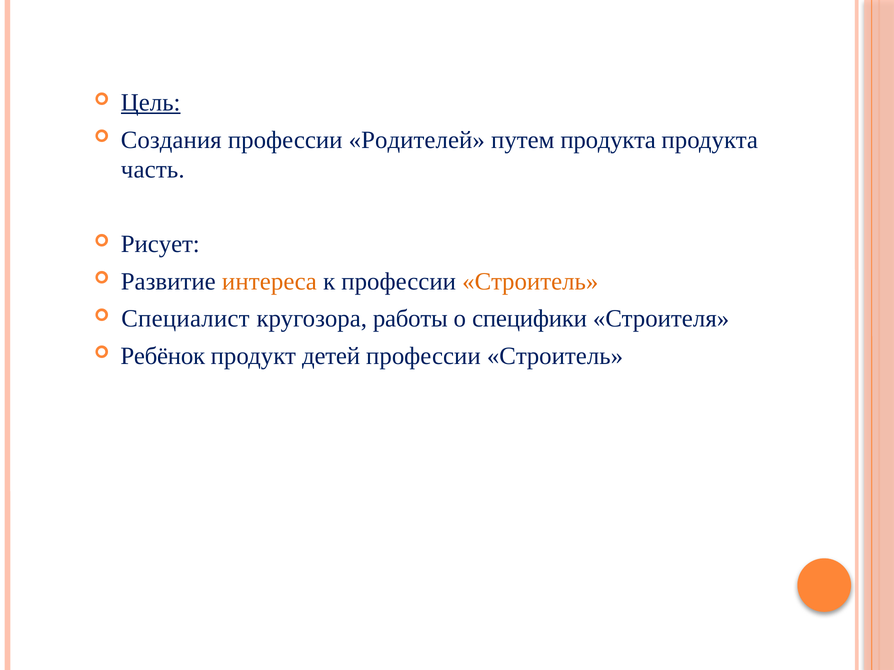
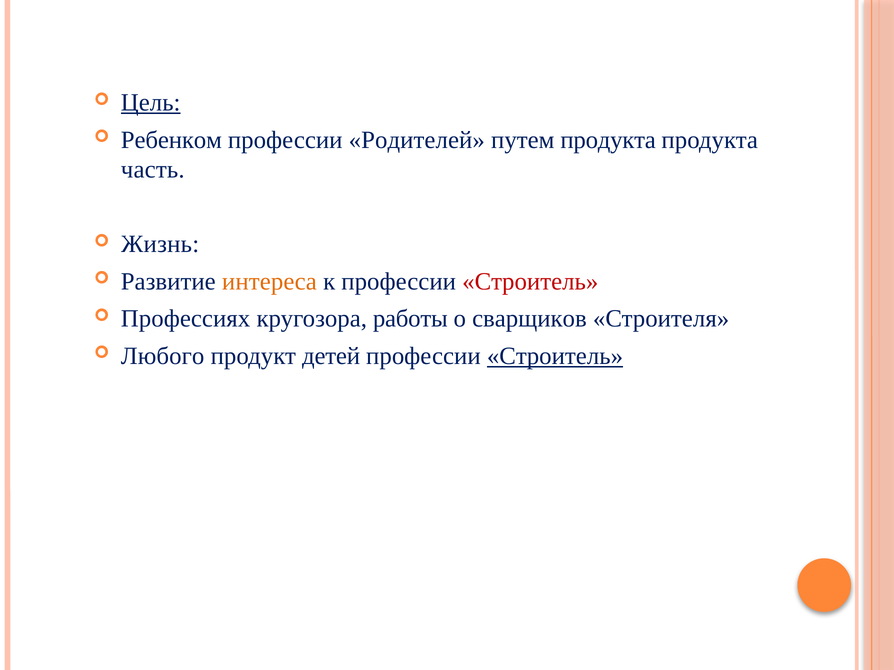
Создания: Создания -> Ребенком (171, 140)
Рисует: Рисует -> Жизнь (160, 244)
Строитель colour: orange -> red (530, 282)
Специалист: Специалист -> Профессиях (186, 319)
специфики: специфики -> сварщиков (529, 319)
Ребёнок: Ребёнок -> Любого (163, 356)
Строитель underline: none -> present (555, 356)
